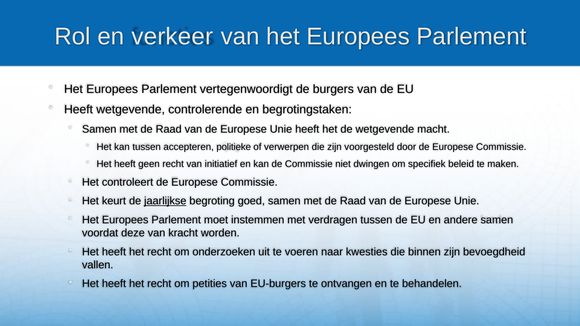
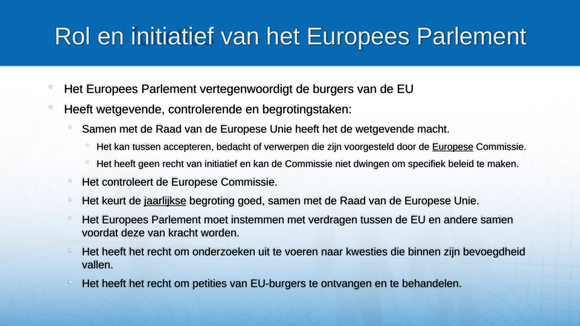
en verkeer: verkeer -> initiatief (172, 36)
politieke: politieke -> bedacht (234, 147)
Europese underline: none -> present (453, 147)
